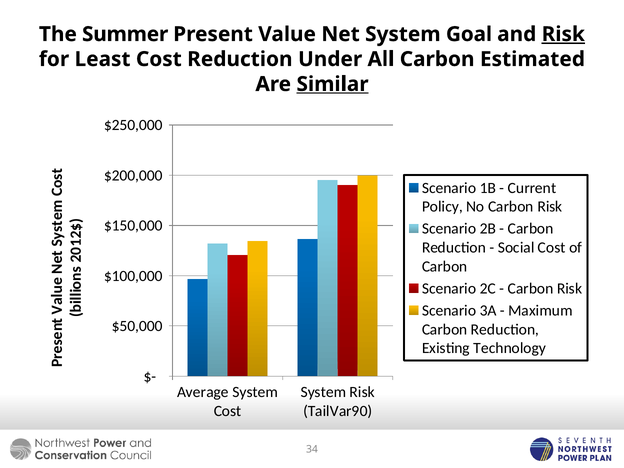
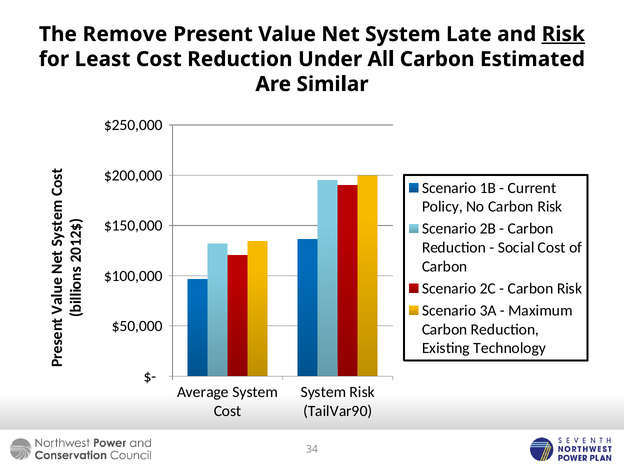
Summer: Summer -> Remove (125, 34)
Goal: Goal -> Late (469, 34)
Similar underline: present -> none (333, 84)
